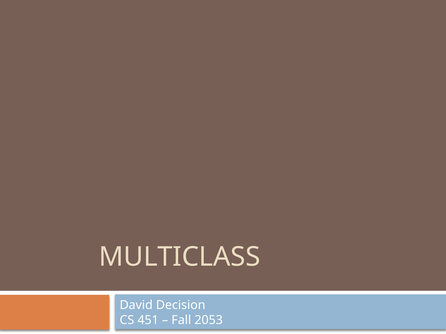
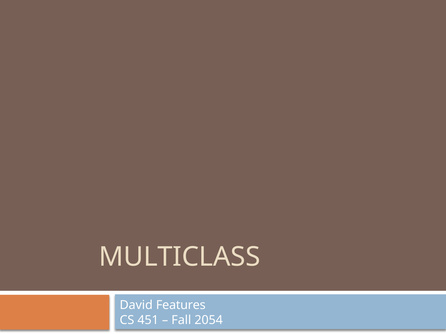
Decision: Decision -> Features (181, 306)
2053: 2053 -> 2054 (209, 320)
